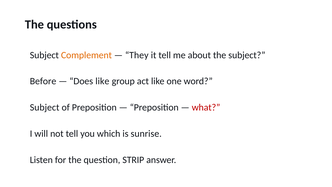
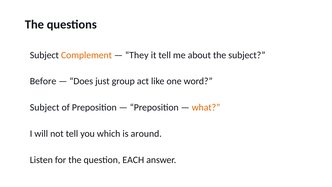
Does like: like -> just (102, 81)
what colour: red -> orange (206, 107)
sunrise: sunrise -> around (146, 133)
STRIP: STRIP -> EACH (133, 160)
